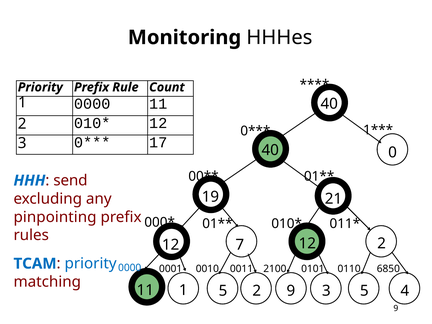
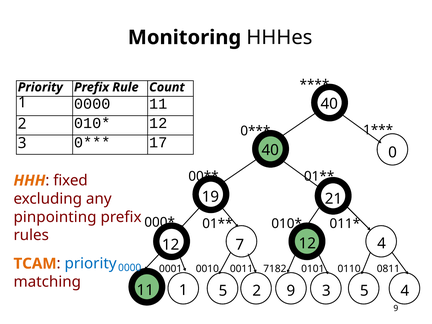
HHH colour: blue -> orange (29, 181)
send: send -> fixed (71, 181)
12 2: 2 -> 4 (382, 243)
TCAM colour: blue -> orange (35, 264)
2100: 2100 -> 7182 (275, 269)
6850: 6850 -> 0811 (388, 269)
